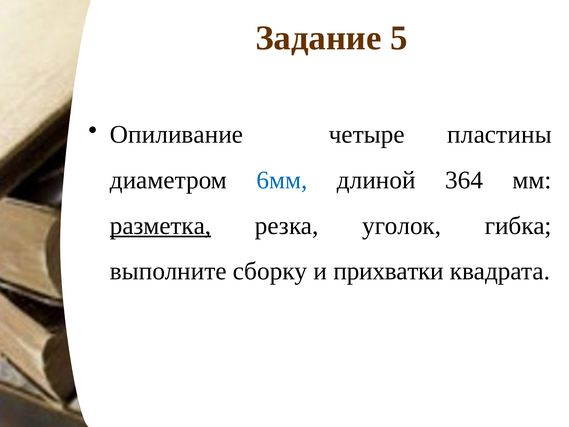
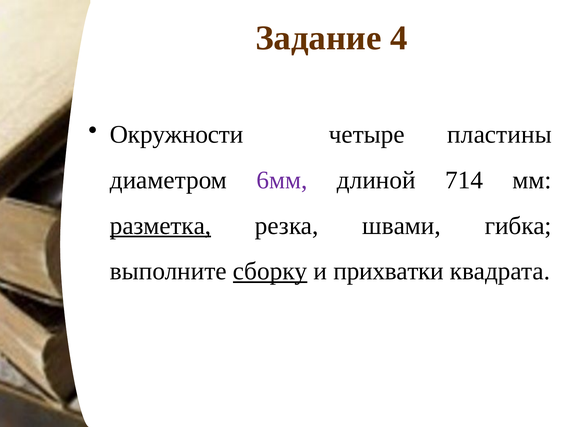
5: 5 -> 4 (399, 38)
Опиливание: Опиливание -> Окружности (177, 135)
6мм colour: blue -> purple (282, 180)
364: 364 -> 714 (464, 180)
уголок: уголок -> швами (402, 226)
сборку underline: none -> present (270, 271)
